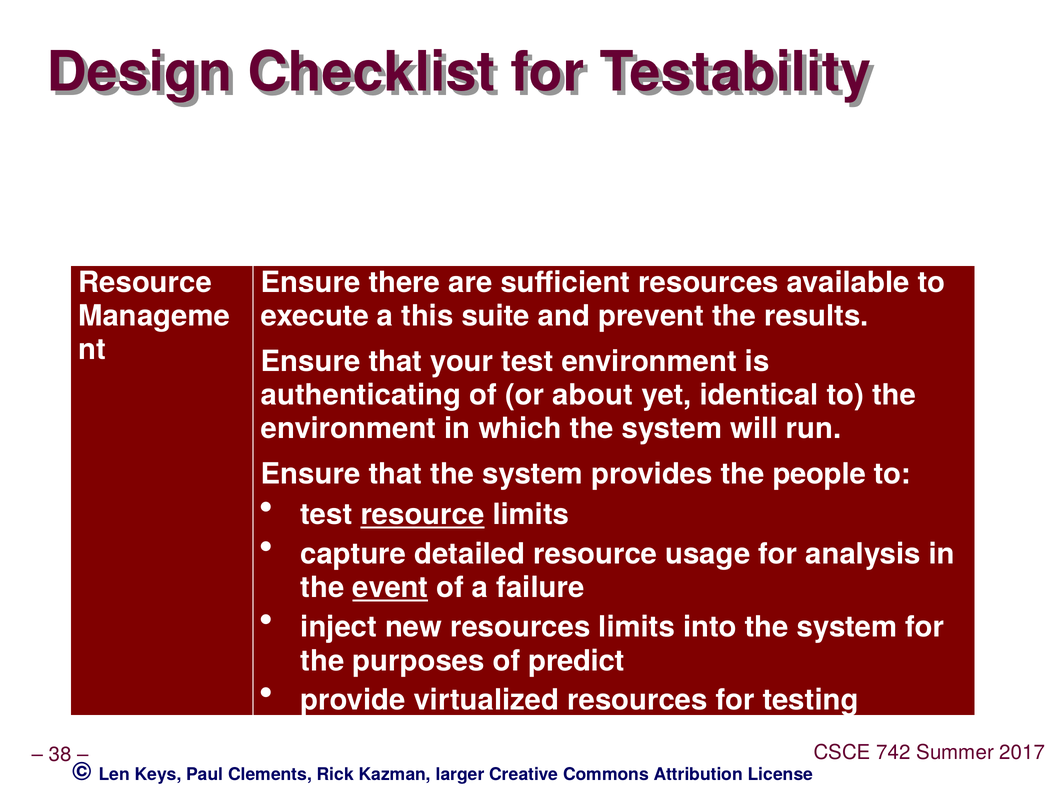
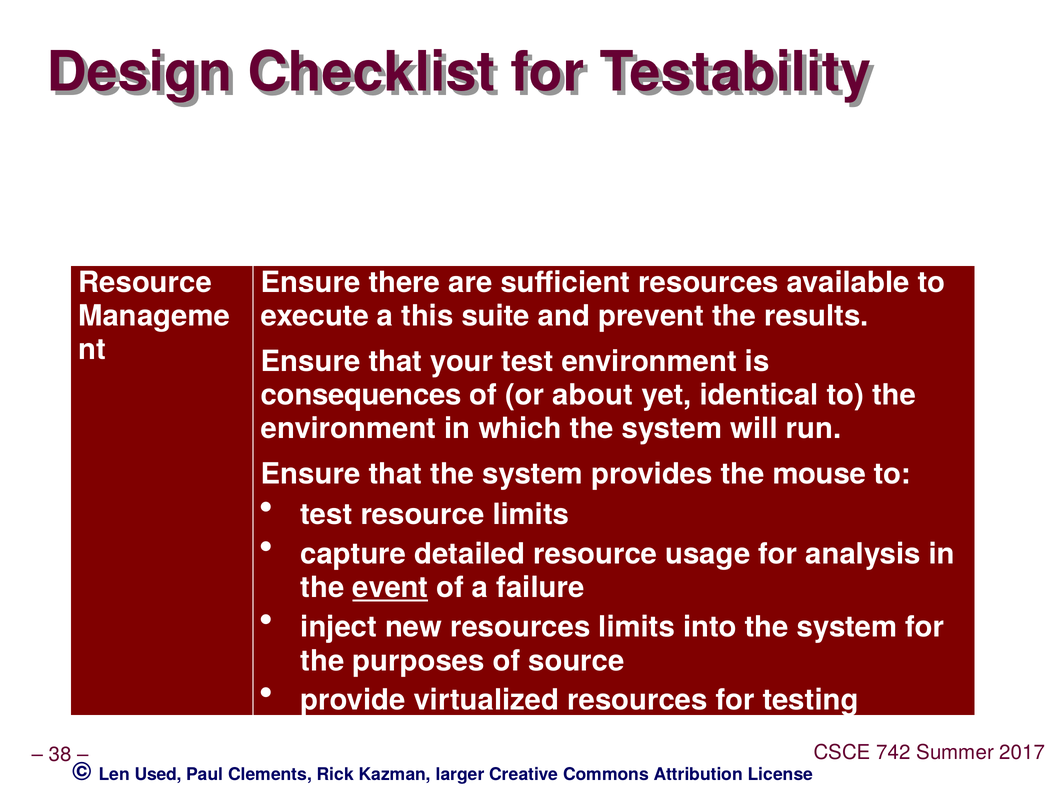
authenticating: authenticating -> consequences (361, 395)
people: people -> mouse (819, 474)
resource underline: present -> none (422, 515)
predict: predict -> source (576, 661)
Keys: Keys -> Used (158, 775)
